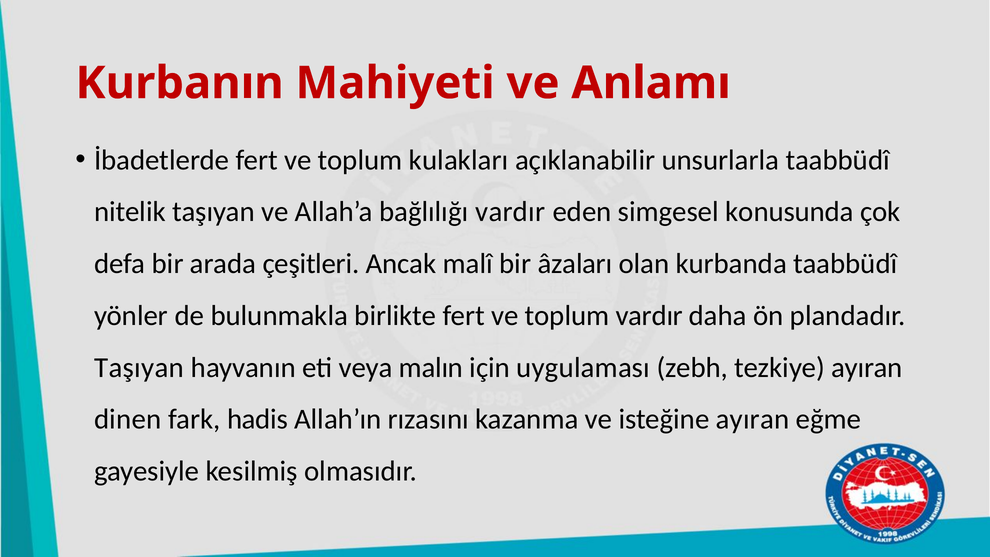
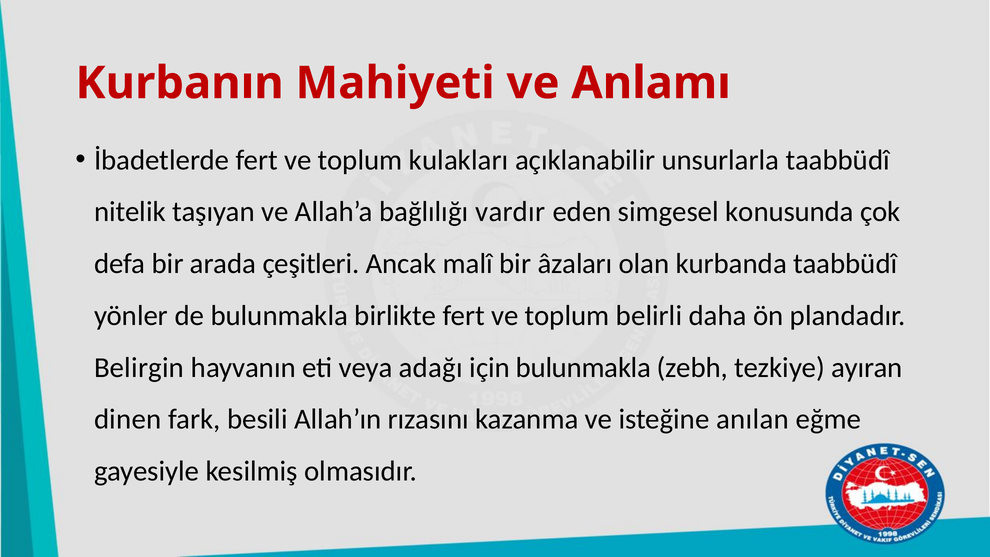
toplum vardır: vardır -> belirli (649, 316)
Taşıyan: Taşıyan -> Belirgin (139, 367)
malın: malın -> adağı (431, 367)
için uygulaması: uygulaması -> bulunmakla (583, 367)
hadis: hadis -> besili (257, 419)
isteğine ayıran: ayıran -> anılan (753, 419)
